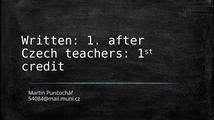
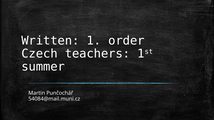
after: after -> order (126, 41)
credit: credit -> summer (43, 67)
